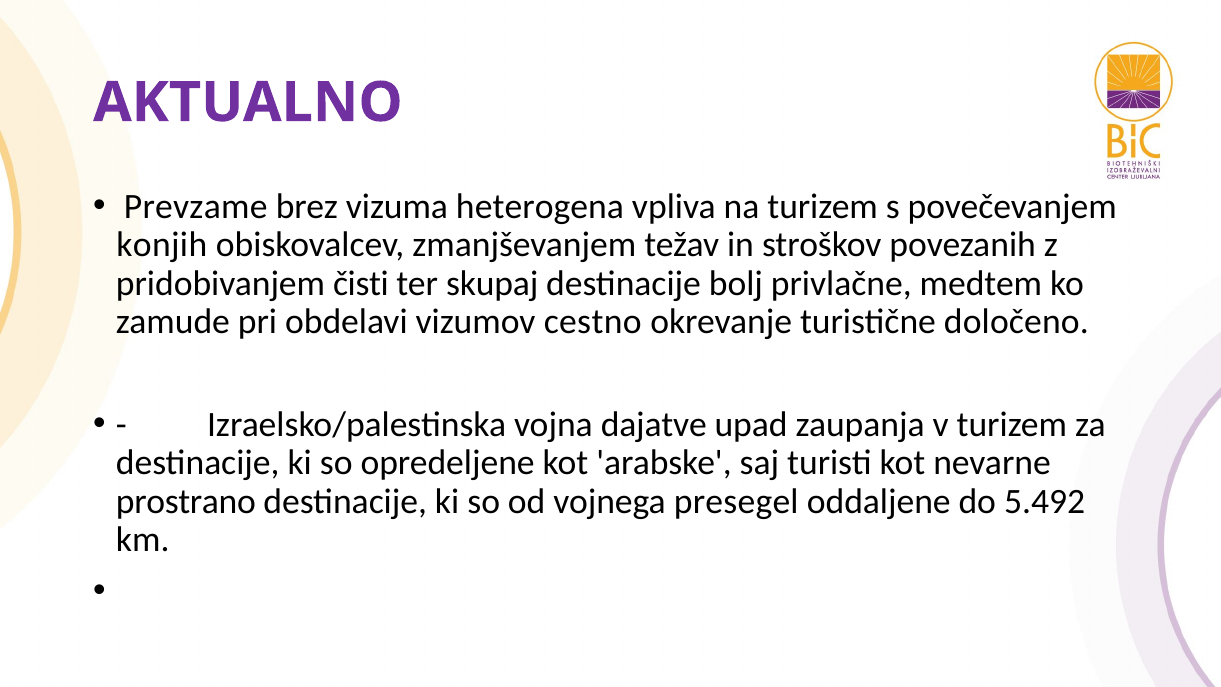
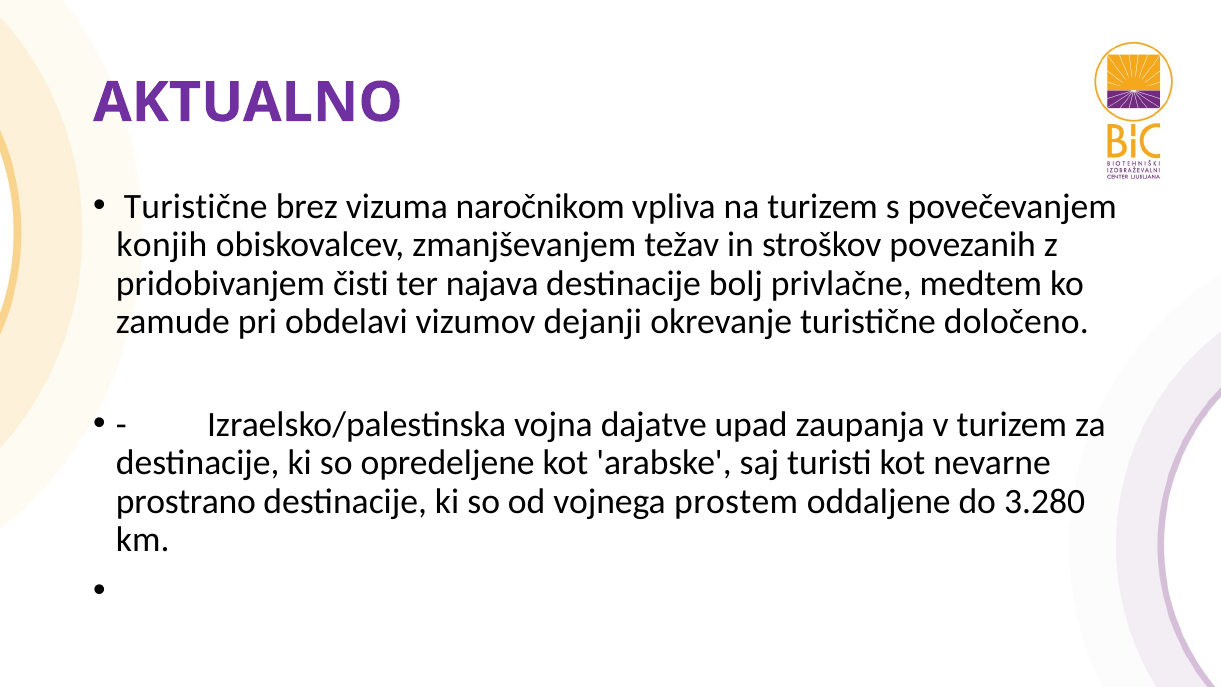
Prevzame: Prevzame -> Turistične (196, 206)
heterogena: heterogena -> naročnikom (540, 206)
skupaj: skupaj -> najava (492, 283)
cestno: cestno -> dejanji (593, 322)
presegel: presegel -> prostem (736, 501)
5.492: 5.492 -> 3.280 (1045, 501)
